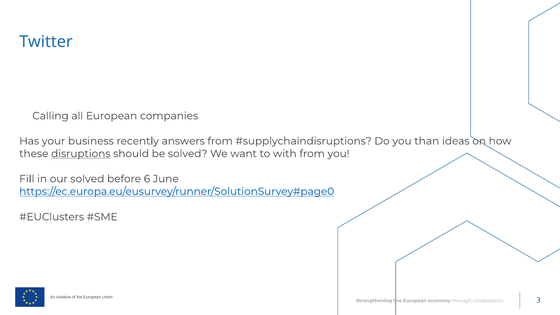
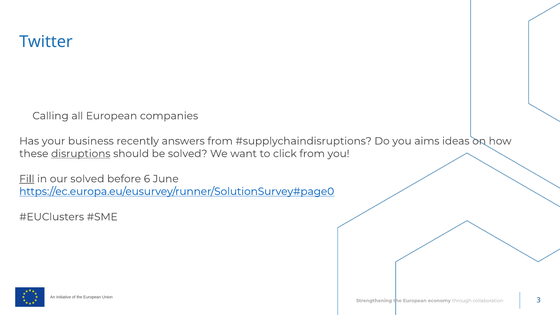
than: than -> aims (427, 141)
with: with -> click (285, 154)
Fill underline: none -> present (27, 179)
